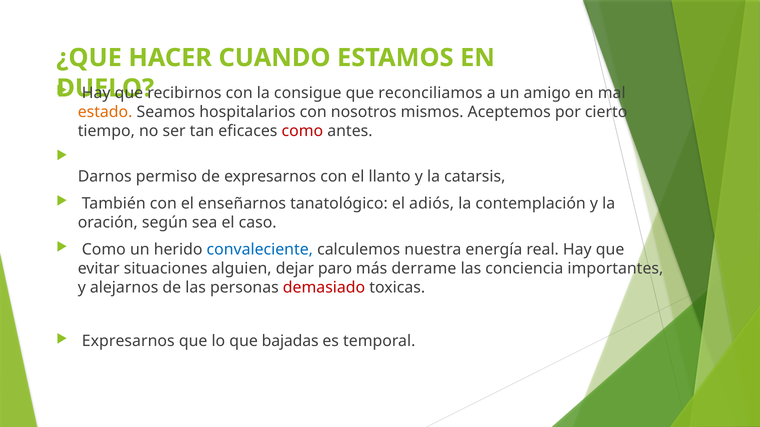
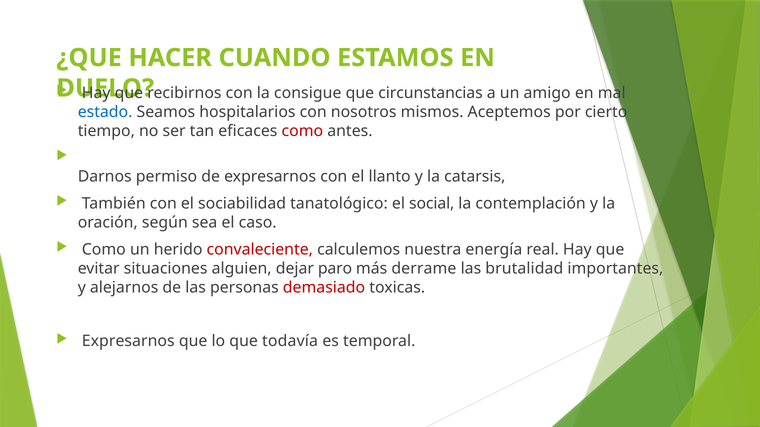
reconciliamos: reconciliamos -> circunstancias (431, 93)
estado colour: orange -> blue (105, 112)
enseñarnos: enseñarnos -> sociabilidad (242, 204)
adiós: adiós -> social (432, 204)
convaleciente colour: blue -> red (260, 250)
conciencia: conciencia -> brutalidad (524, 269)
bajadas: bajadas -> todavía (290, 342)
